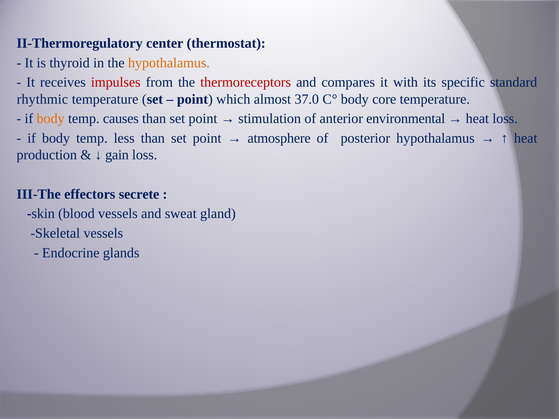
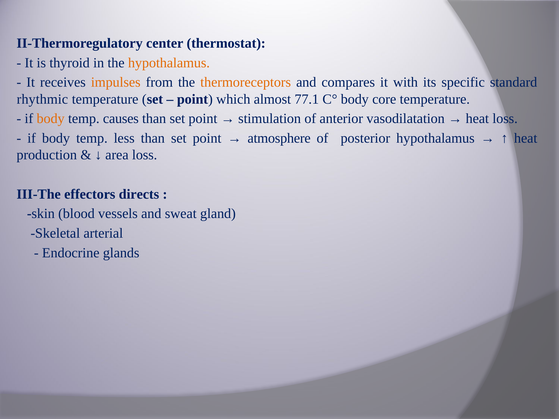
impulses colour: red -> orange (116, 82)
thermoreceptors colour: red -> orange (246, 82)
37.0: 37.0 -> 77.1 (307, 99)
environmental: environmental -> vasodilatation (406, 119)
gain: gain -> area (117, 155)
secrete: secrete -> directs (139, 194)
Skeletal vessels: vessels -> arterial (103, 233)
